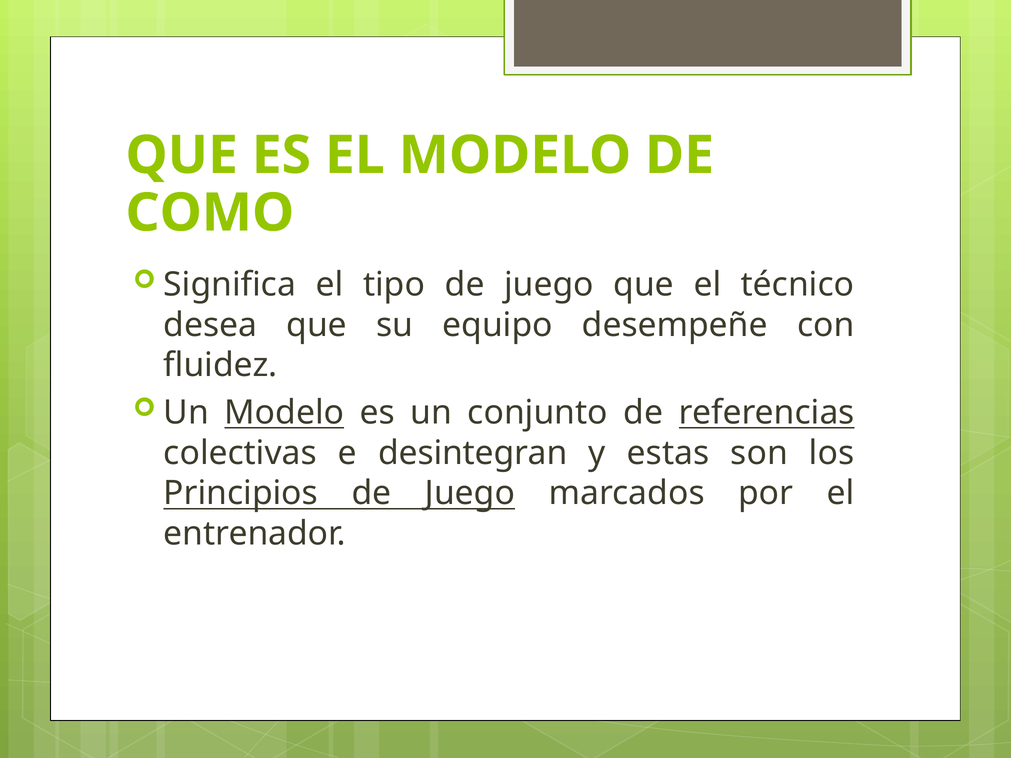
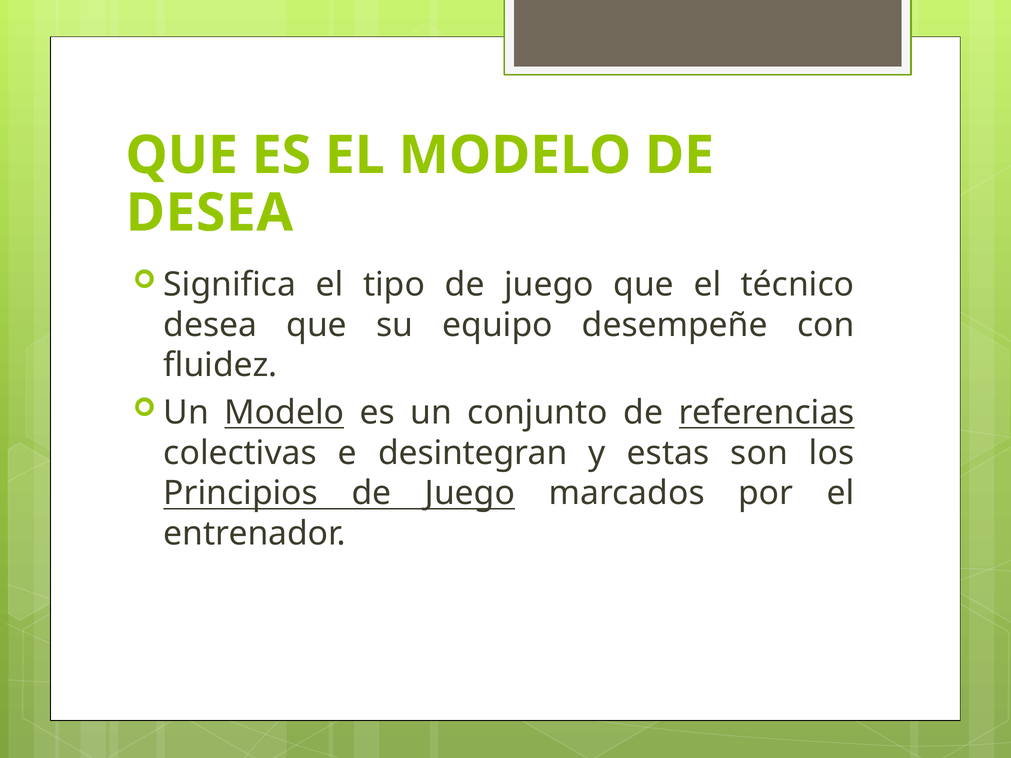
COMO: COMO -> DESEA (210, 213)
